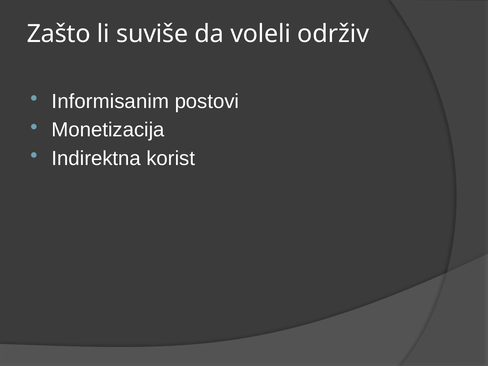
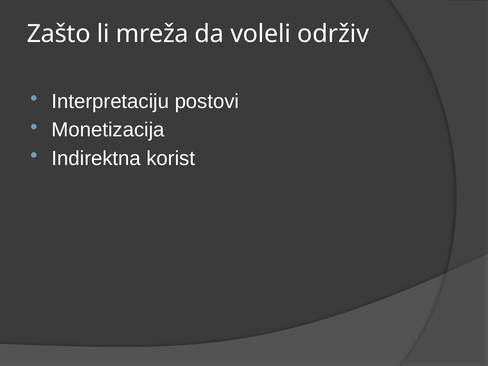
suviše: suviše -> mreža (152, 34)
Informisanim: Informisanim -> Interpretaciju (110, 101)
